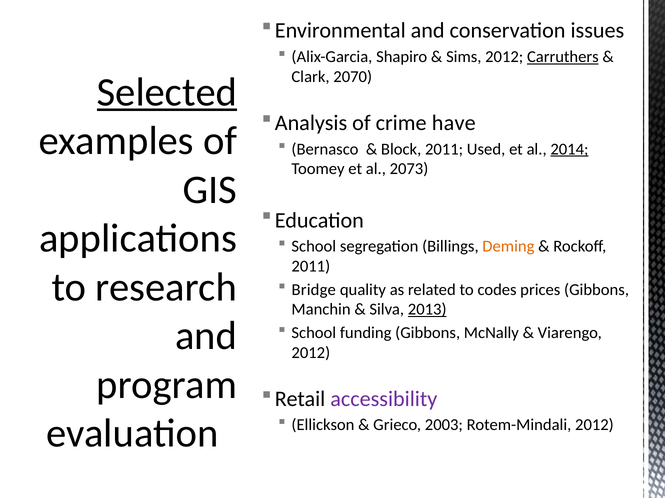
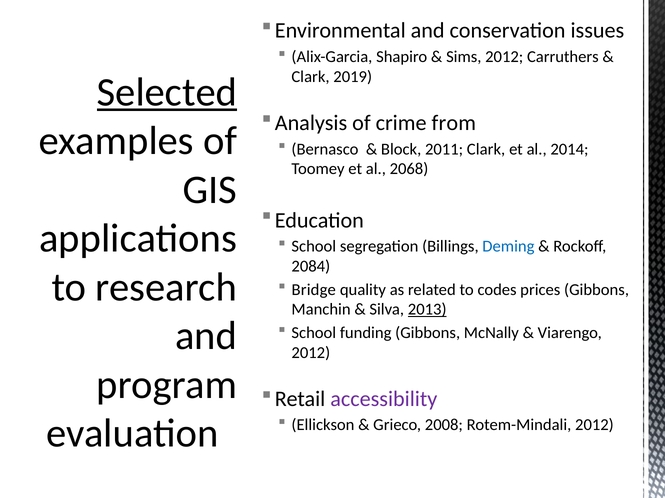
Carruthers underline: present -> none (563, 57)
2070: 2070 -> 2019 (353, 77)
have: have -> from (454, 123)
2011 Used: Used -> Clark (486, 149)
2014 underline: present -> none (569, 149)
2073: 2073 -> 2068 (409, 169)
Deming colour: orange -> blue (508, 247)
2011: 2011 -> 2084 (311, 267)
2003: 2003 -> 2008 (444, 426)
